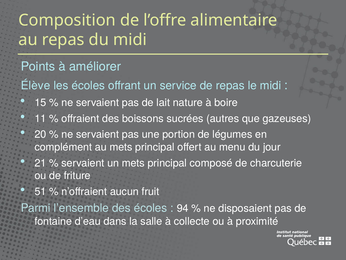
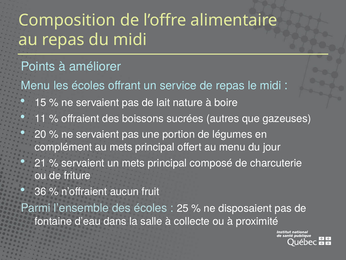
Élève: Élève -> Menu (36, 85)
51: 51 -> 36 (40, 191)
94: 94 -> 25 (183, 208)
